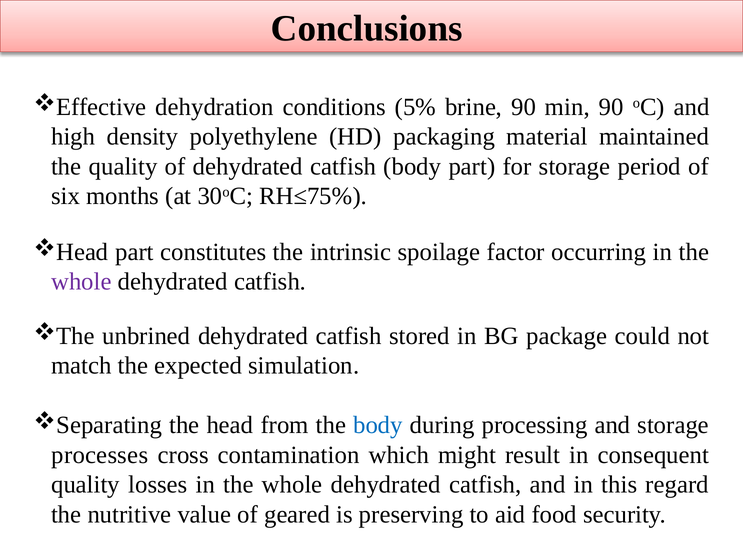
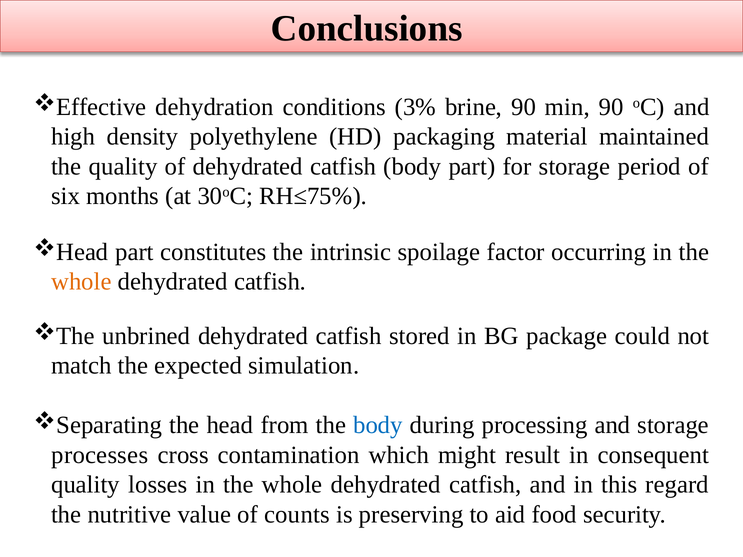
5%: 5% -> 3% (415, 107)
whole colour: purple -> orange (81, 282)
geared: geared -> counts (297, 515)
